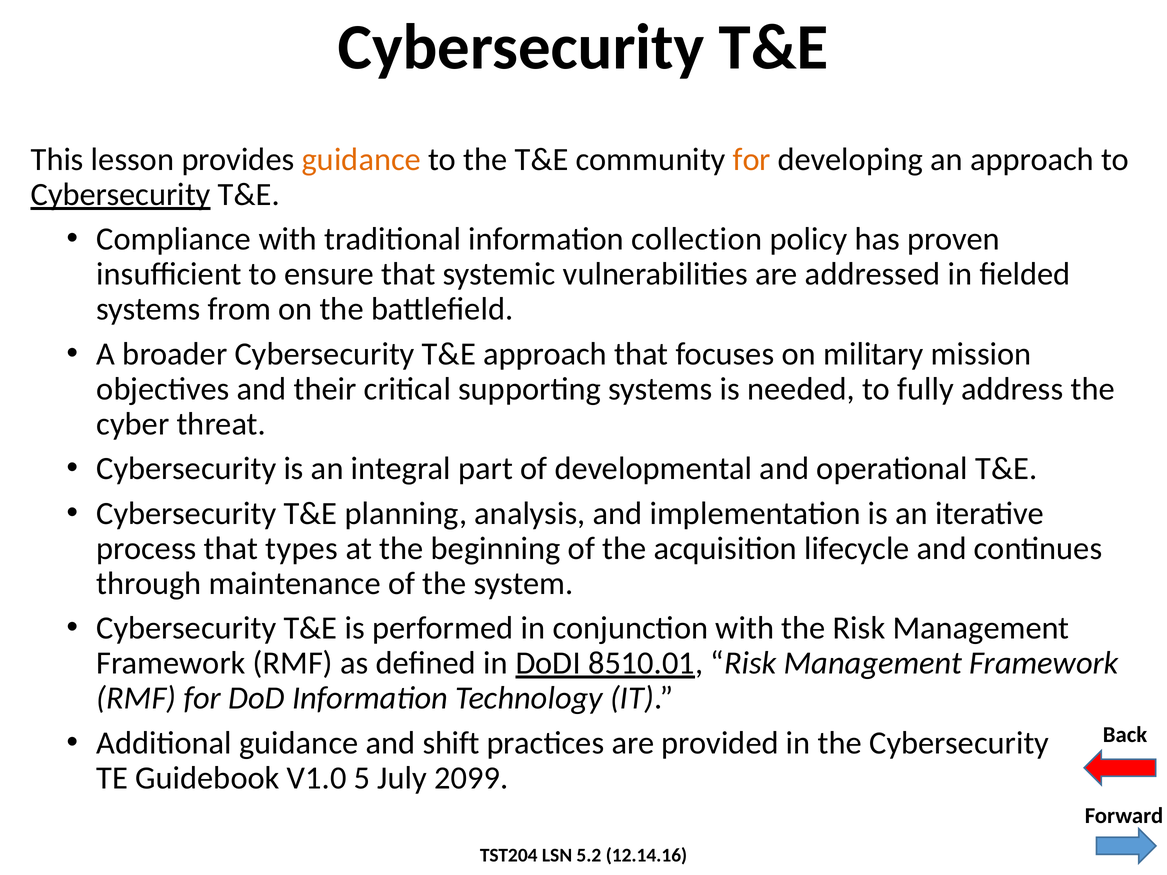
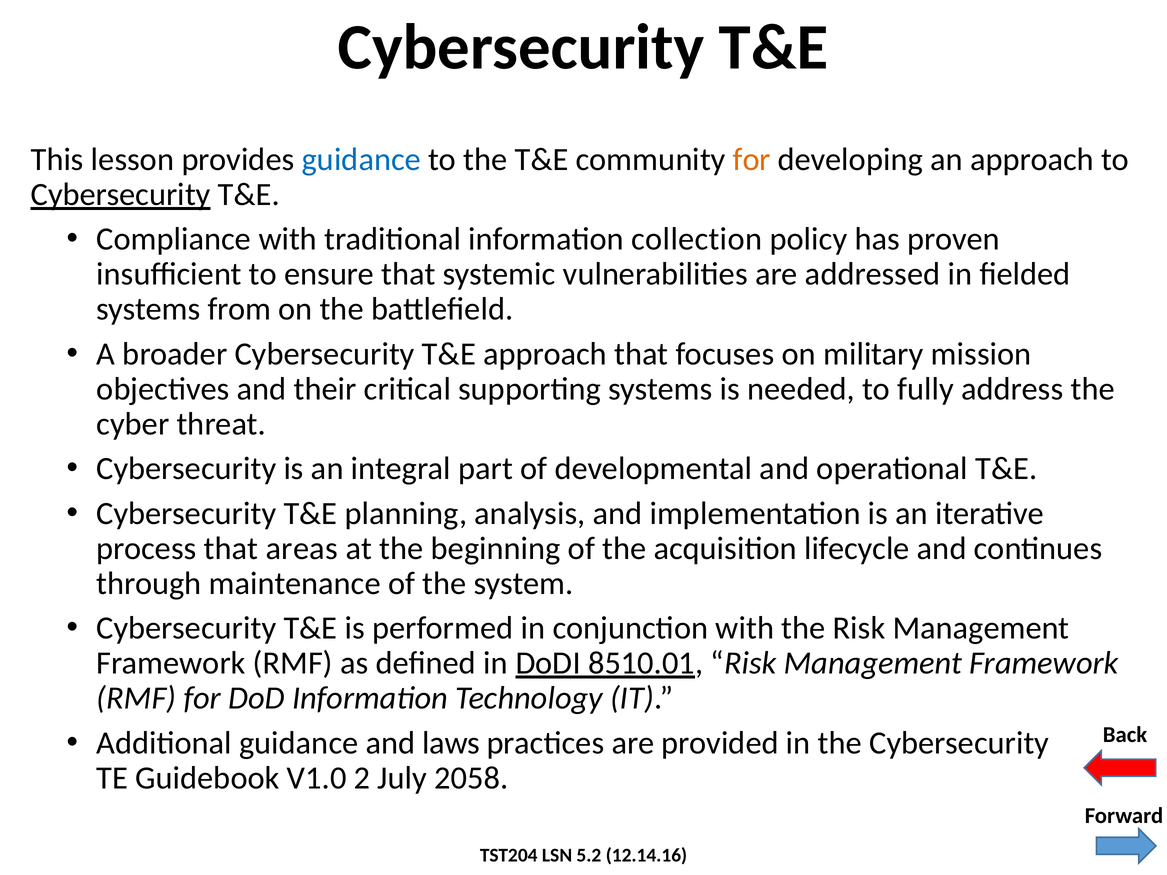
guidance colour: orange -> blue (361, 159)
types: types -> areas (302, 548)
shift: shift -> laws (451, 743)
5: 5 -> 2 (362, 778)
2099: 2099 -> 2058 (471, 778)
